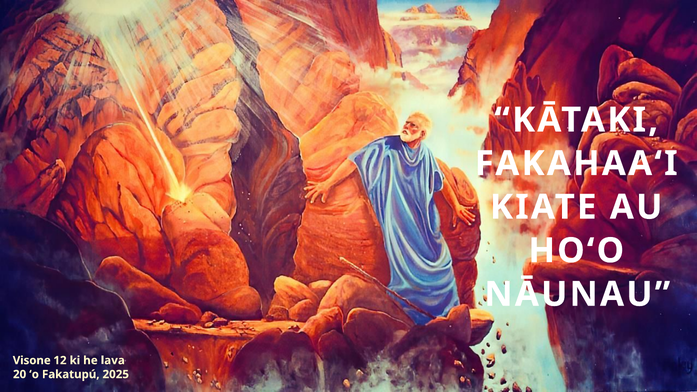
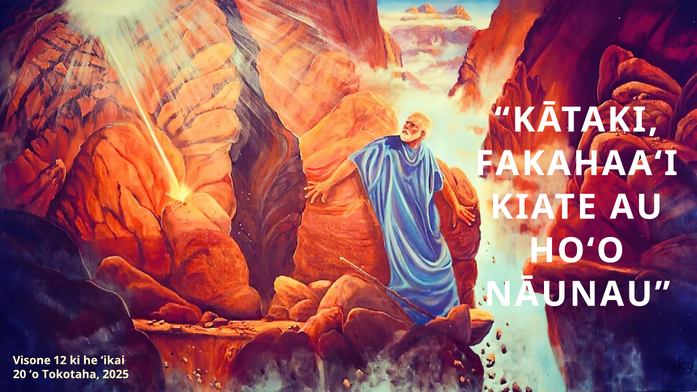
lava: lava -> ʻikai (113, 360)
Fakatupú: Fakatupú -> Tokotaha (71, 374)
